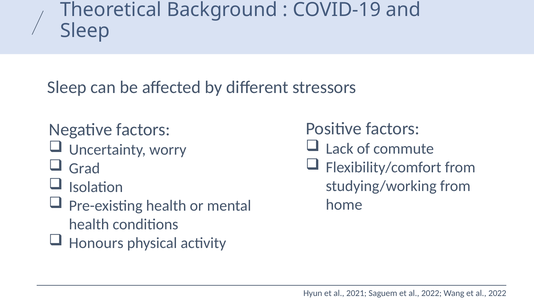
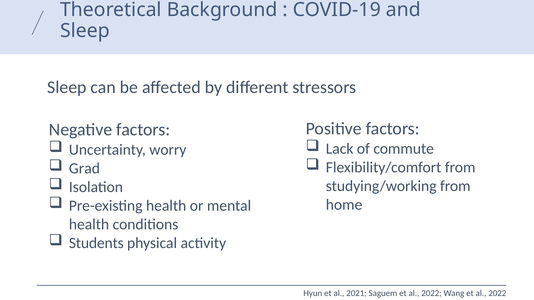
Honours: Honours -> Students (96, 243)
